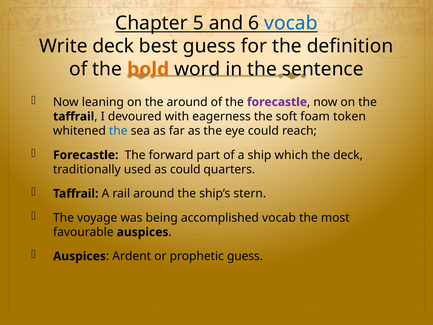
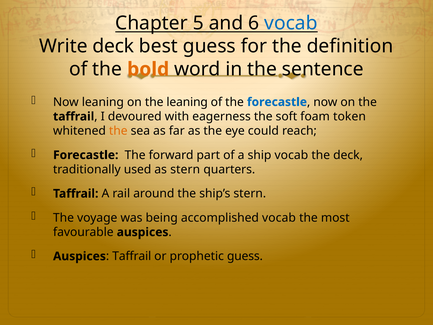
the around: around -> leaning (187, 102)
forecastle colour: purple -> blue (277, 102)
the colour: blue -> orange (118, 131)
ship which: which -> vocab (291, 155)
as could: could -> stern (185, 169)
Ardent: Ardent -> Taffrail (132, 256)
